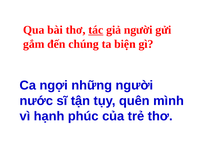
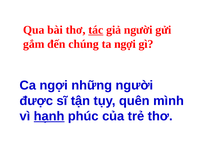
ta biện: biện -> ngợi (125, 44)
nước: nước -> được (36, 100)
hạnh underline: none -> present (49, 116)
